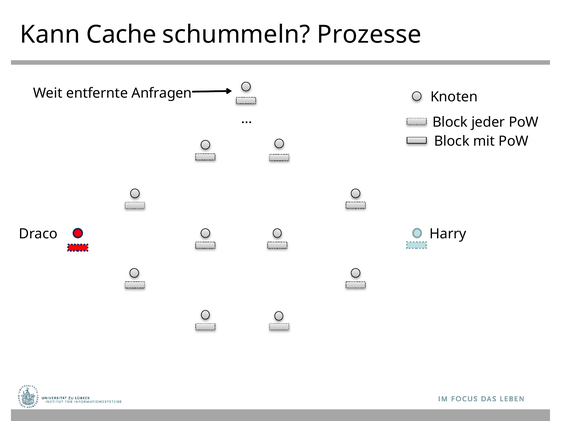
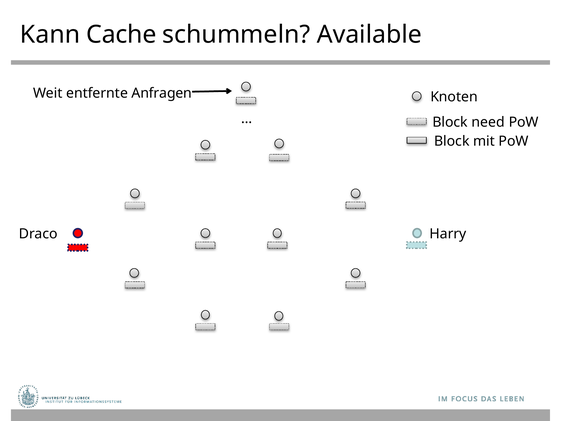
Prozesse: Prozesse -> Available (369, 34)
jeder: jeder -> need (488, 122)
